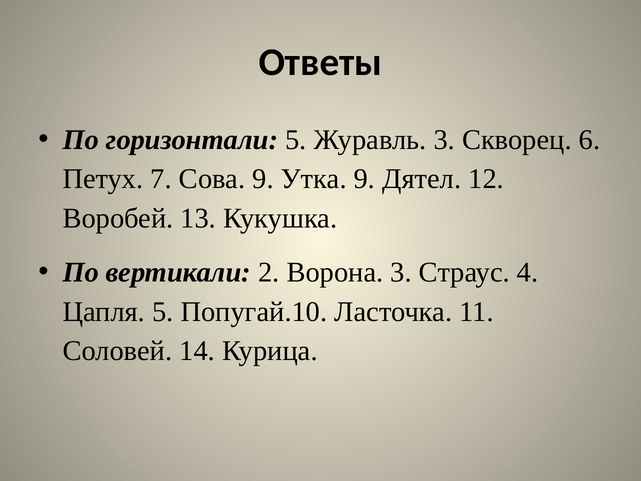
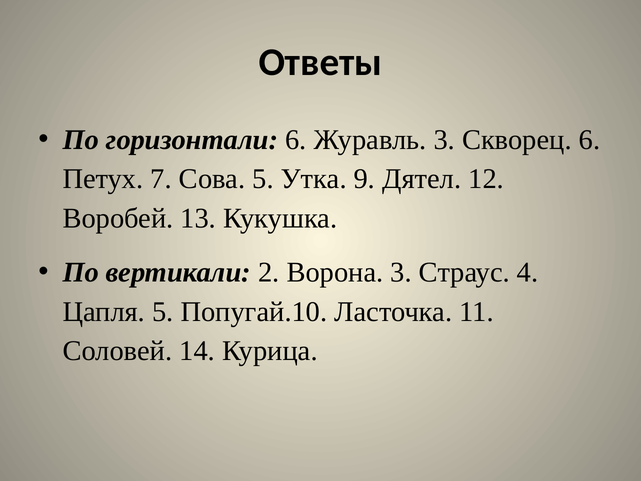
горизонтали 5: 5 -> 6 (296, 140)
Сова 9: 9 -> 5 (263, 179)
